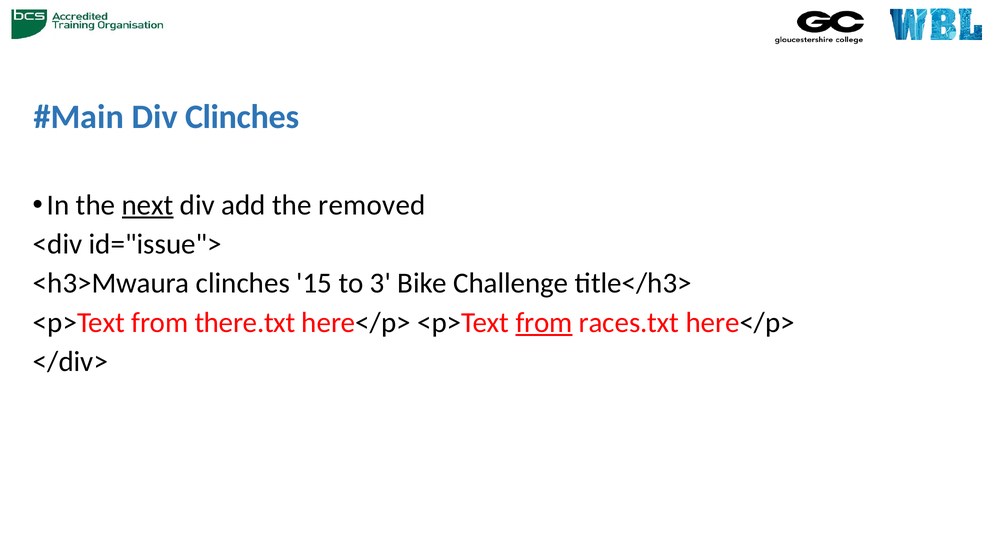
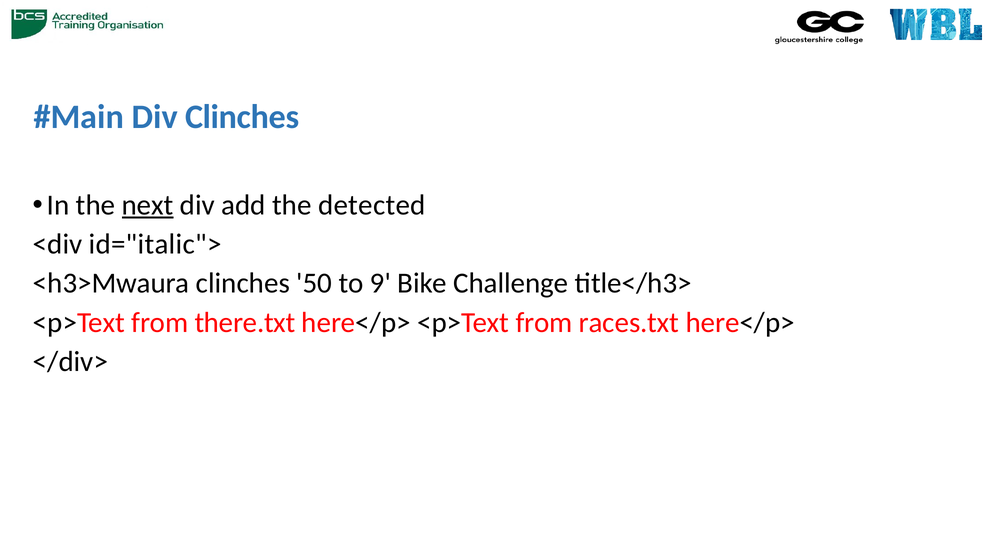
removed: removed -> detected (372, 205)
id="issue">: id="issue"> -> id="italic"> (155, 244)
15: 15 -> 50 (314, 283)
3: 3 -> 9 (380, 283)
from underline: present -> none (544, 322)
